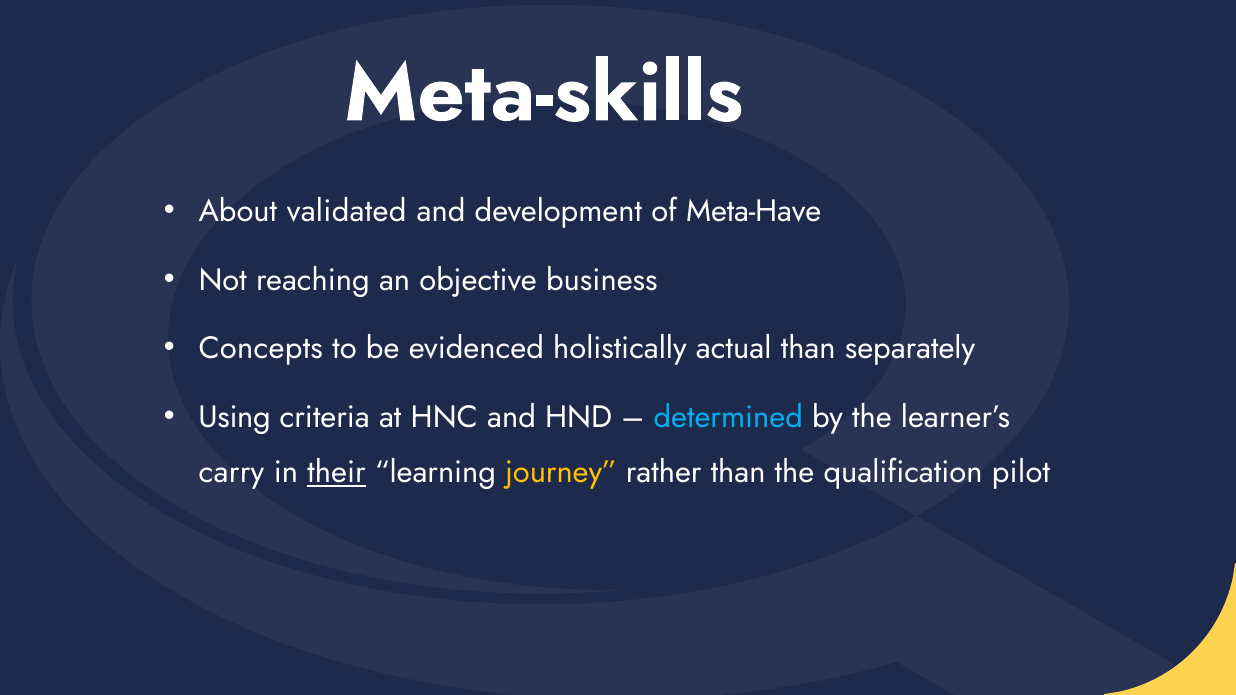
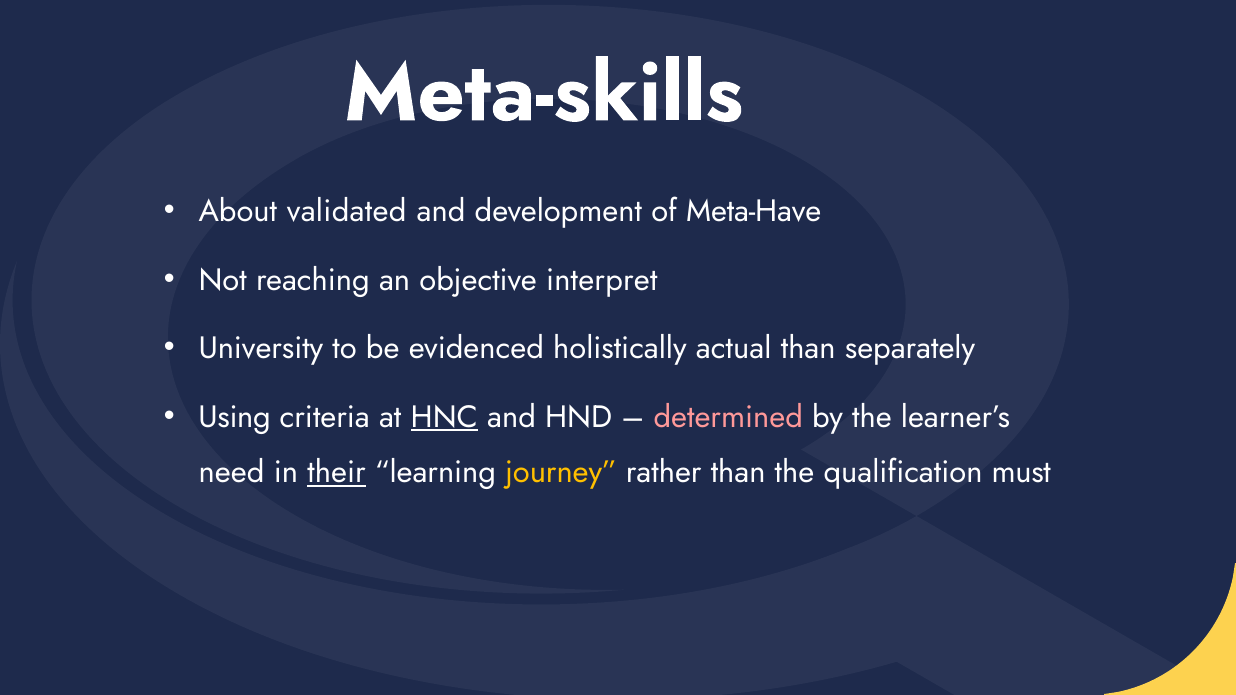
business: business -> interpret (602, 280)
Concepts: Concepts -> University (261, 349)
HNC underline: none -> present (444, 417)
determined colour: light blue -> pink (728, 417)
carry: carry -> need (232, 473)
pilot: pilot -> must (1021, 473)
